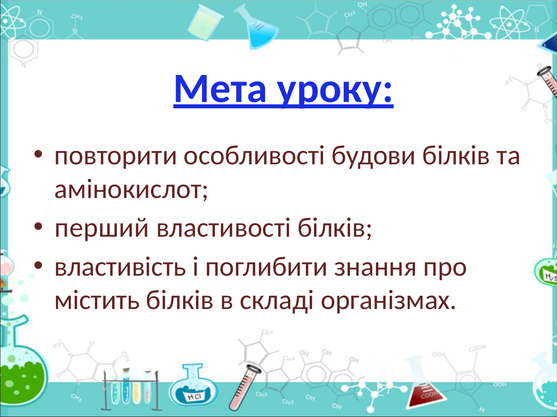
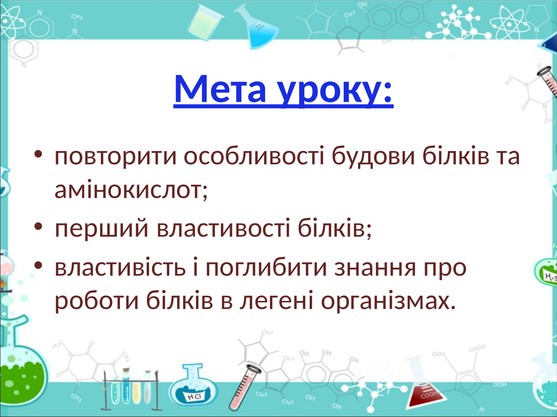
містить: містить -> роботи (97, 301)
складі: складі -> легені (277, 301)
